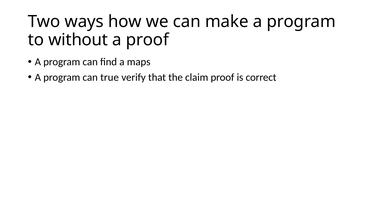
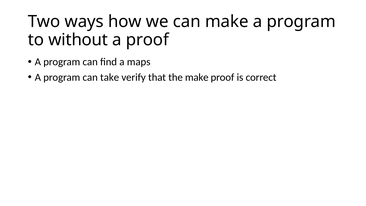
true: true -> take (110, 77)
the claim: claim -> make (197, 77)
